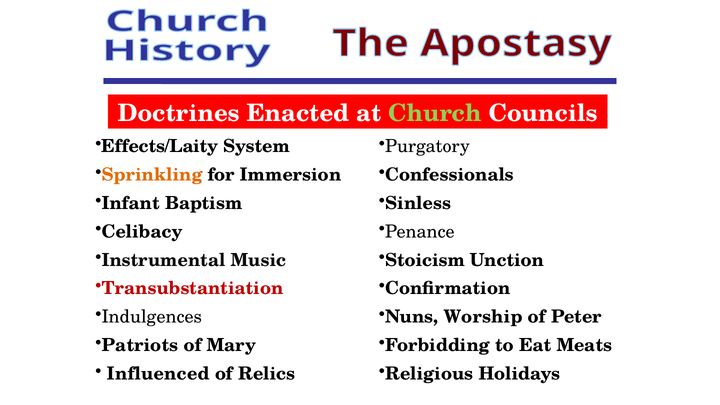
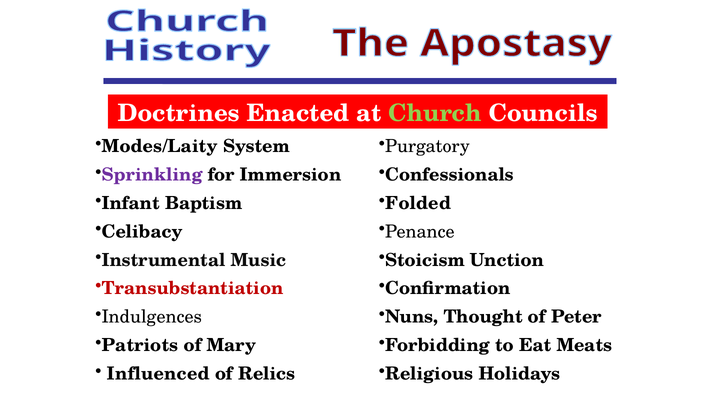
Effects/Laity: Effects/Laity -> Modes/Laity (160, 146)
Sprinkling colour: orange -> purple (152, 175)
Sinless: Sinless -> Folded (418, 203)
Worship: Worship -> Thought (483, 317)
